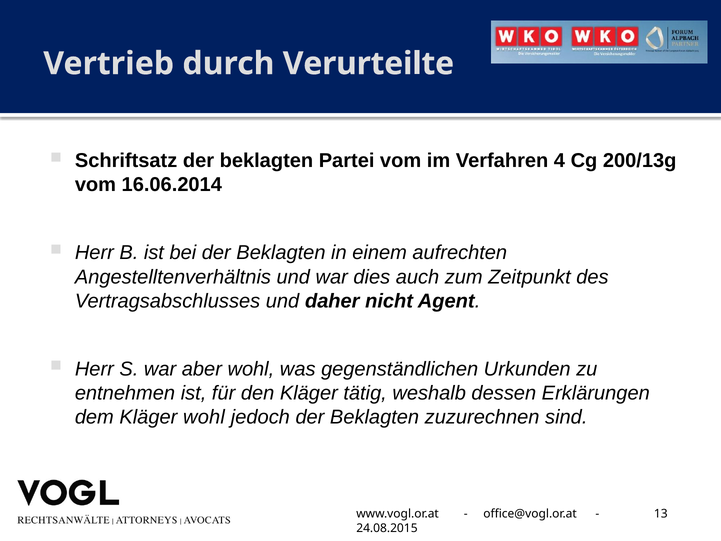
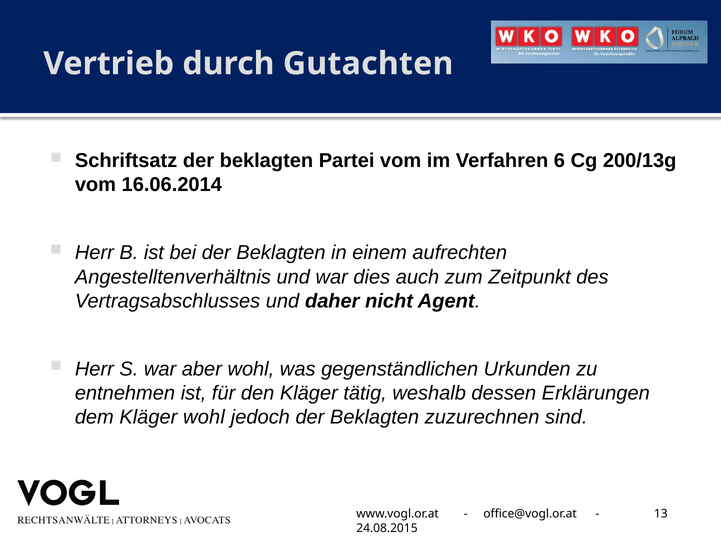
Verurteilte: Verurteilte -> Gutachten (368, 64)
4: 4 -> 6 (559, 161)
